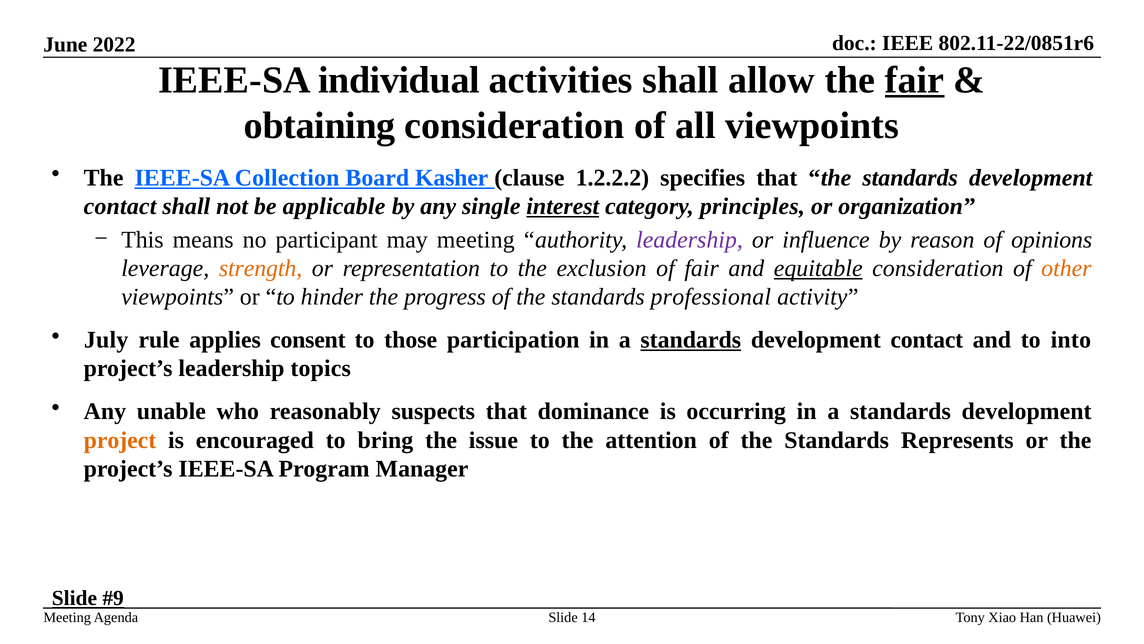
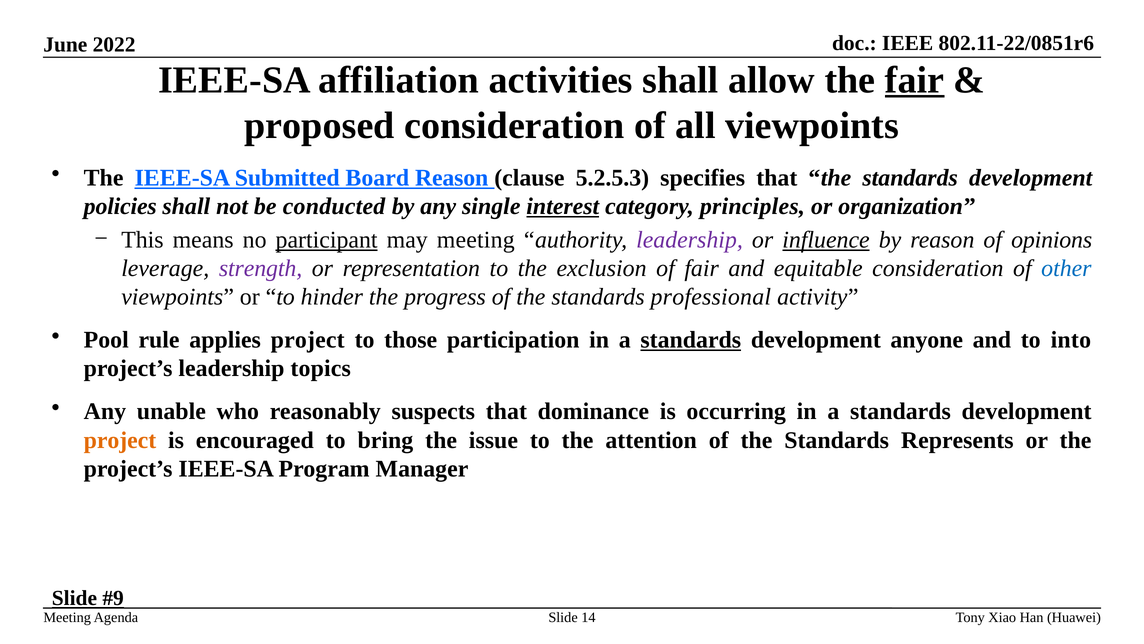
individual: individual -> affiliation (399, 80)
obtaining: obtaining -> proposed (319, 126)
Collection: Collection -> Submitted (287, 178)
Board Kasher: Kasher -> Reason (452, 178)
1.2.2.2: 1.2.2.2 -> 5.2.5.3 (612, 178)
contact: contact -> policies (120, 206)
applicable: applicable -> conducted (334, 206)
participant underline: none -> present (327, 240)
influence underline: none -> present (826, 240)
strength colour: orange -> purple (261, 268)
equitable underline: present -> none (818, 268)
other colour: orange -> blue (1066, 268)
July: July -> Pool (106, 340)
applies consent: consent -> project (308, 340)
contact: contact -> anyone (927, 340)
